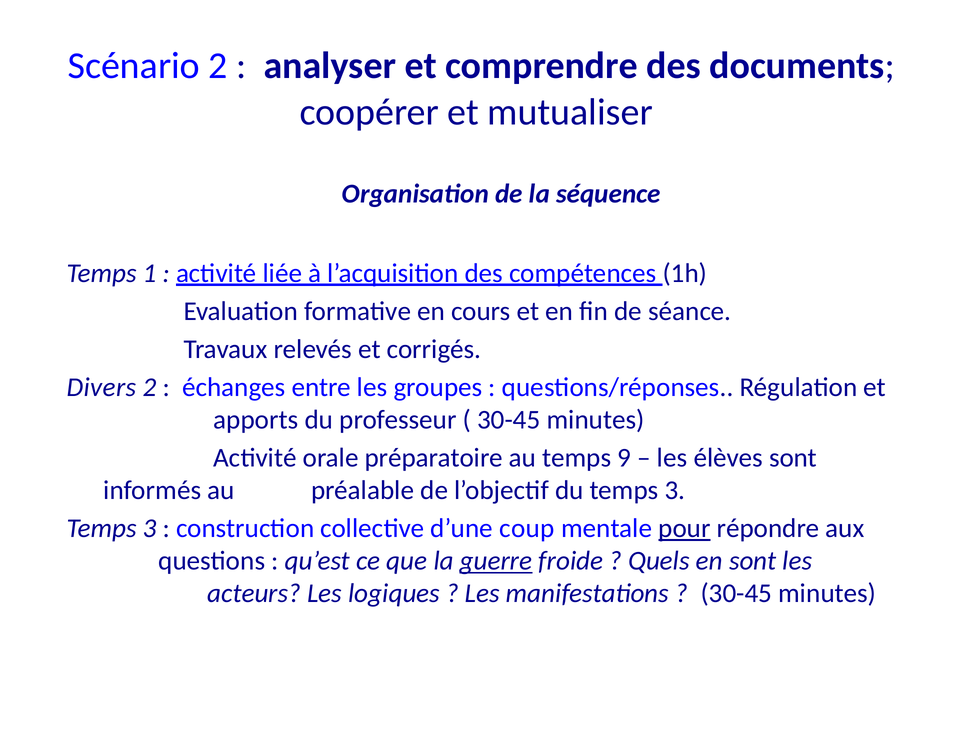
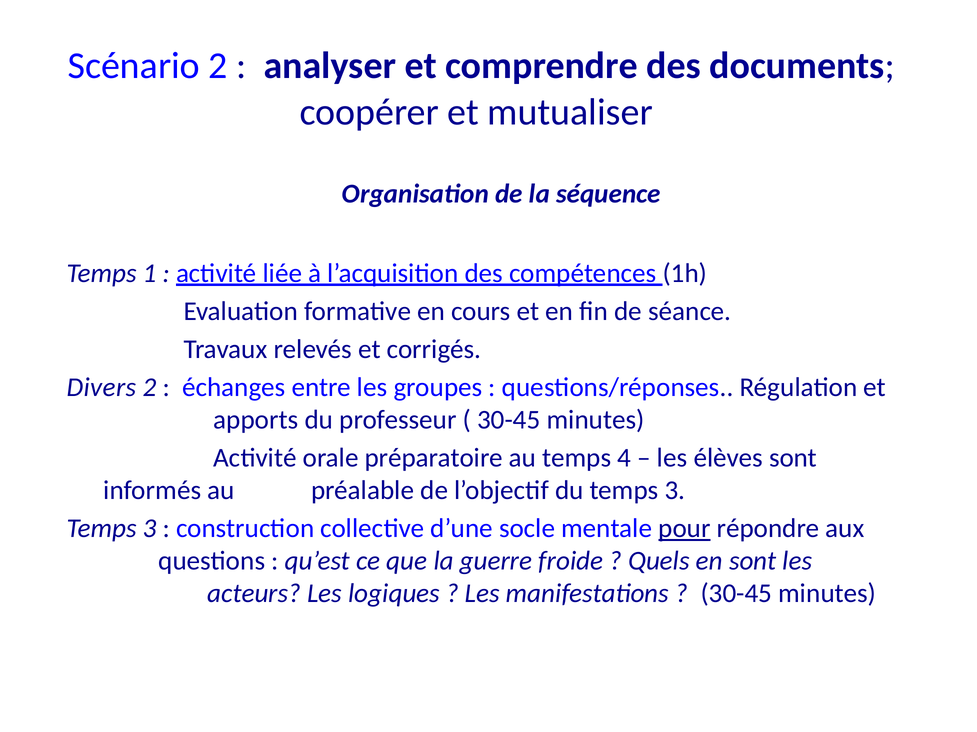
9: 9 -> 4 (624, 458)
coup: coup -> socle (527, 529)
guerre underline: present -> none (496, 562)
